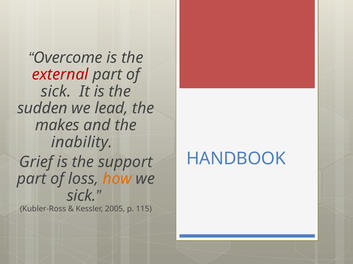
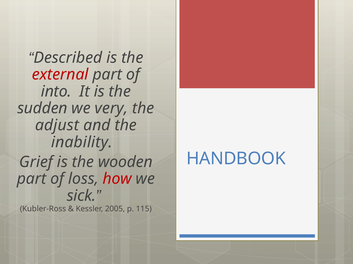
Overcome: Overcome -> Described (68, 58)
sick: sick -> into (56, 92)
lead: lead -> very (111, 109)
makes: makes -> adjust (57, 126)
support: support -> wooden (125, 162)
how colour: orange -> red (117, 179)
